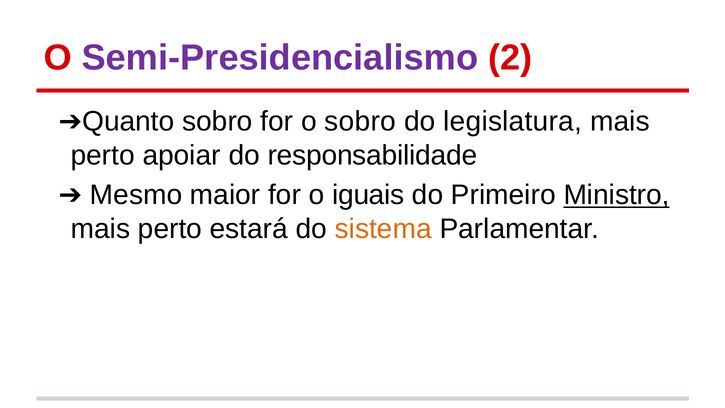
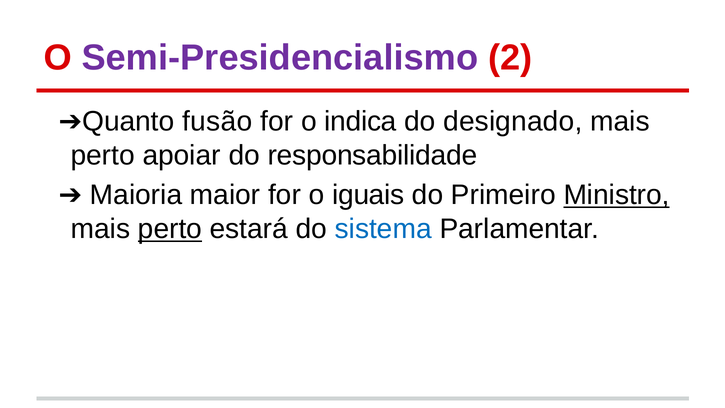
➔Quanto sobro: sobro -> fusão (217, 121)
o sobro: sobro -> indica (361, 121)
legislatura: legislatura -> designado (513, 121)
Mesmo: Mesmo -> Maioria (136, 195)
perto underline: none -> present (170, 229)
sistema colour: orange -> blue (383, 229)
